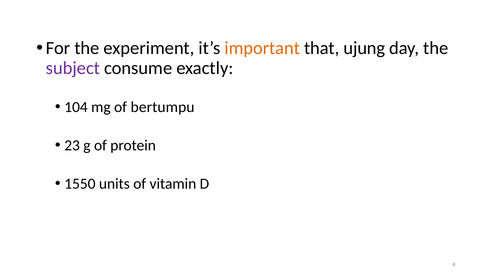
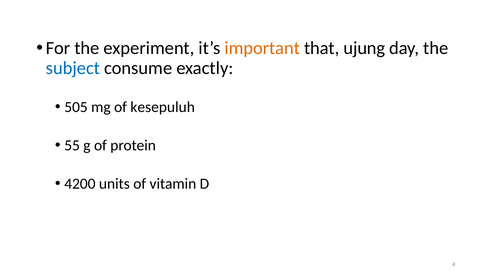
subject colour: purple -> blue (73, 68)
104: 104 -> 505 (76, 107)
bertumpu: bertumpu -> kesepuluh (163, 107)
23: 23 -> 55 (72, 146)
1550: 1550 -> 4200 (80, 184)
